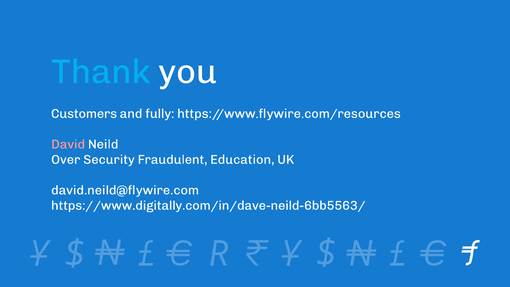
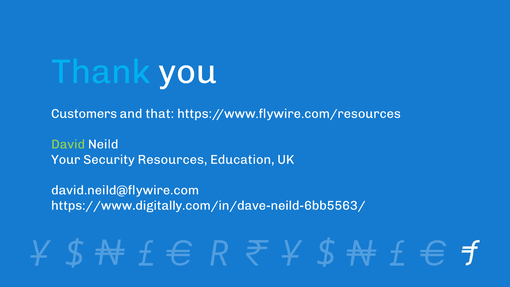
fully: fully -> that (160, 114)
David colour: pink -> light green (68, 144)
Over: Over -> Your (66, 160)
Fraudulent: Fraudulent -> Resources (172, 160)
